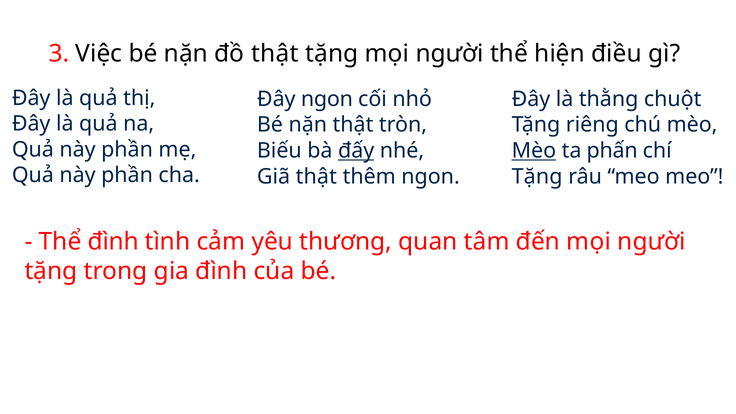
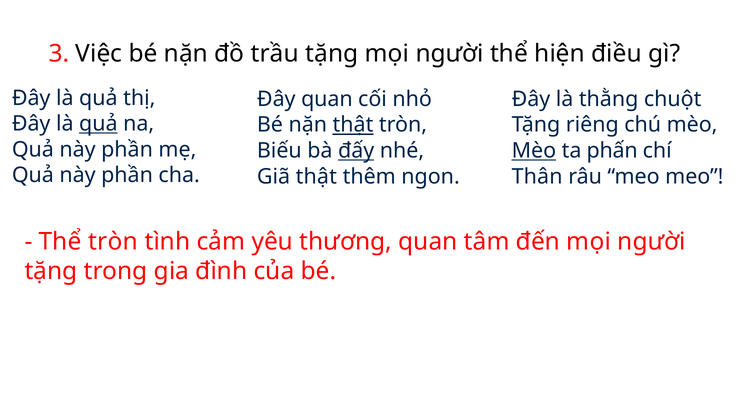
đồ thật: thật -> trầu (275, 54)
Đây ngon: ngon -> quan (327, 99)
quả underline: none -> present (98, 124)
thật underline: none -> present (353, 125)
Tặng: Tặng -> Thân (537, 176)
Thể đình: đình -> tròn (113, 242)
